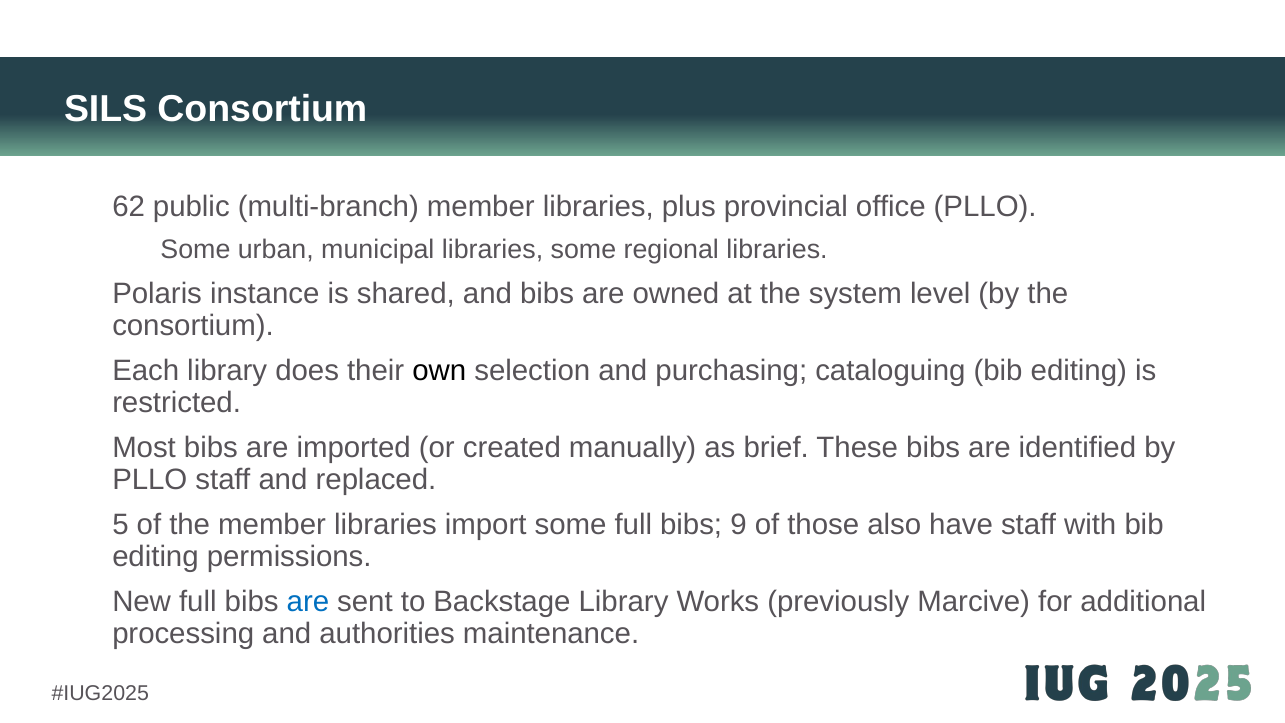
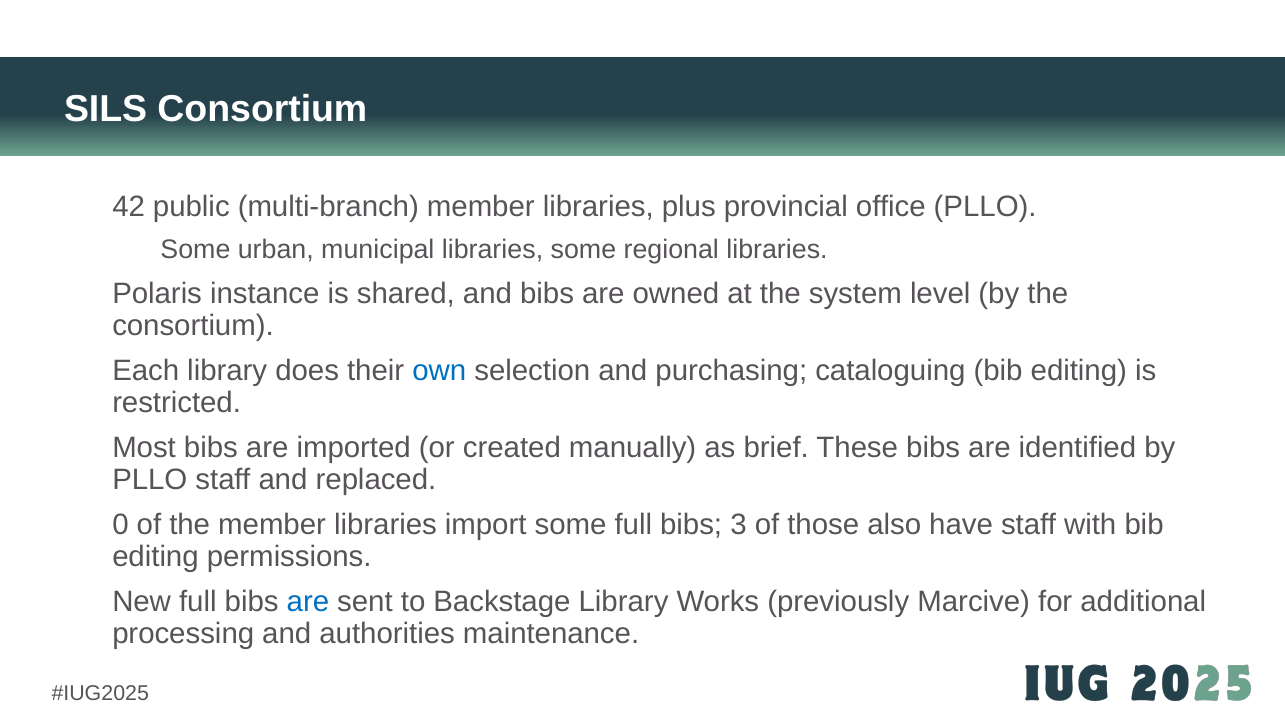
62: 62 -> 42 (129, 206)
own colour: black -> blue (439, 371)
5: 5 -> 0 (120, 525)
9: 9 -> 3 (738, 525)
